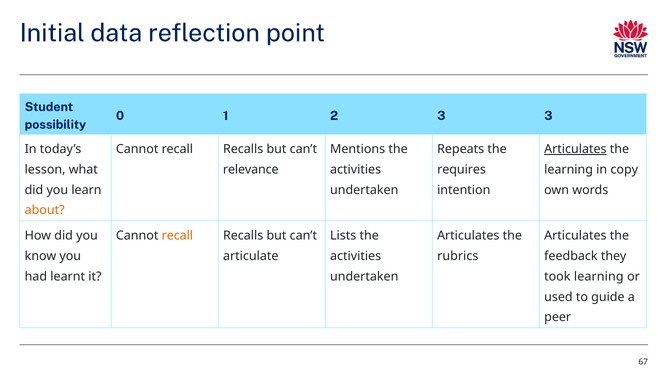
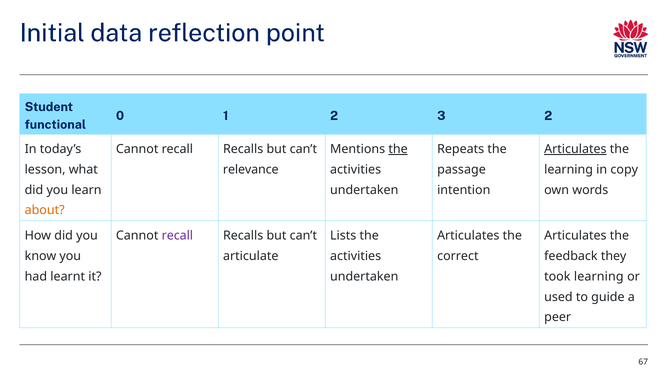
3 3: 3 -> 2 (548, 116)
possibility: possibility -> functional (55, 125)
the underline: none -> present (398, 149)
requires: requires -> passage (462, 170)
recall colour: orange -> purple (177, 236)
rubrics: rubrics -> correct (458, 256)
